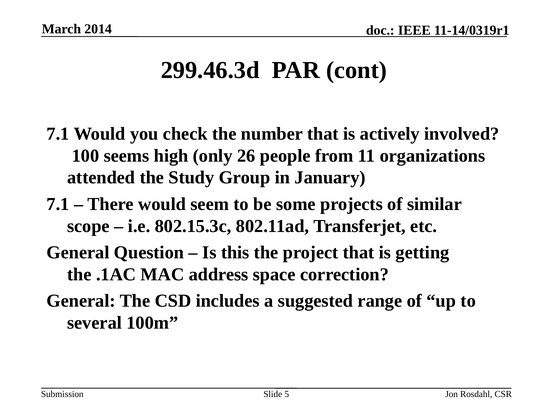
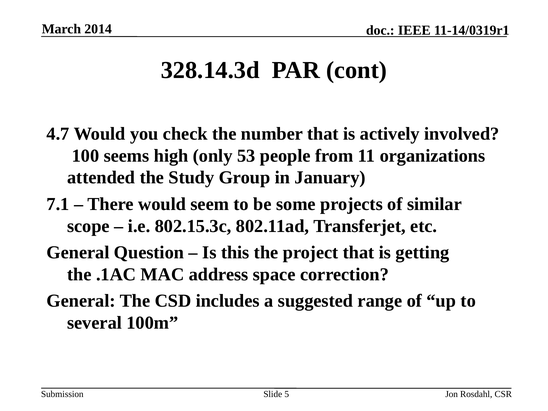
299.46.3d: 299.46.3d -> 328.14.3d (210, 70)
7.1: 7.1 -> 4.7 (58, 134)
26: 26 -> 53 (246, 156)
